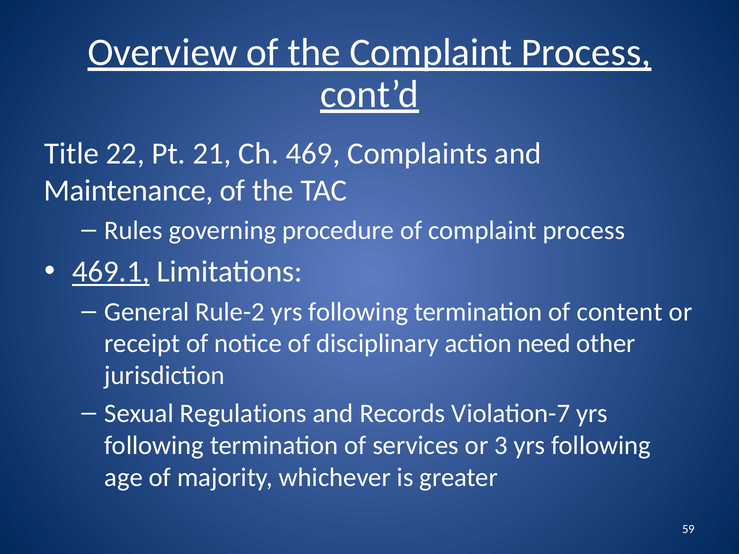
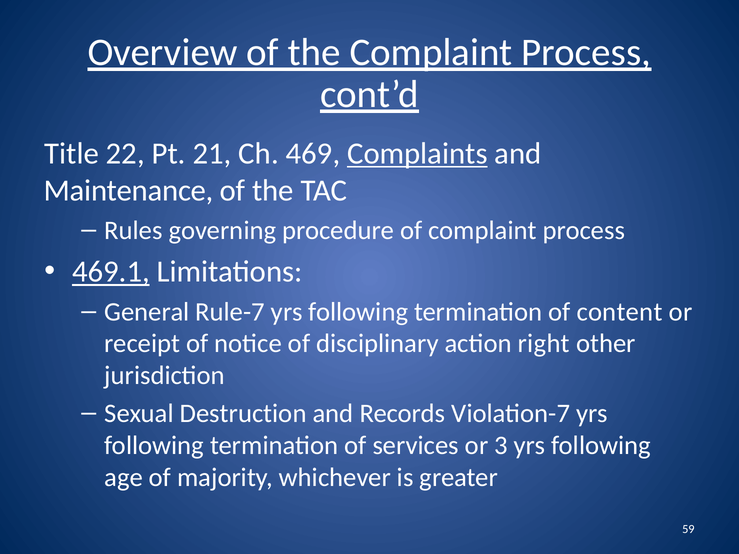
Complaints underline: none -> present (417, 154)
Rule-2: Rule-2 -> Rule-7 (230, 312)
need: need -> right (544, 344)
Regulations: Regulations -> Destruction (243, 414)
